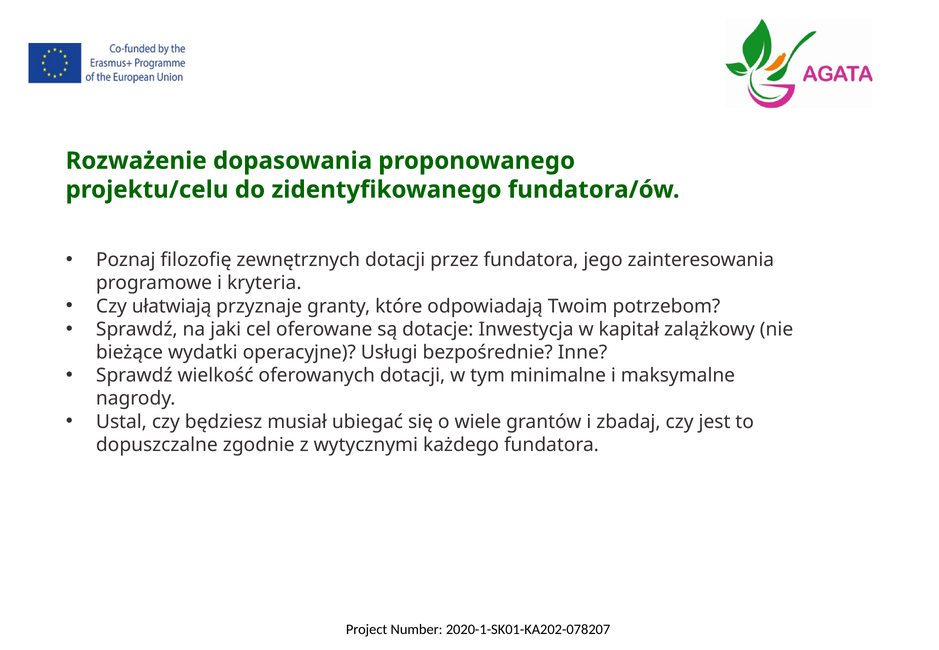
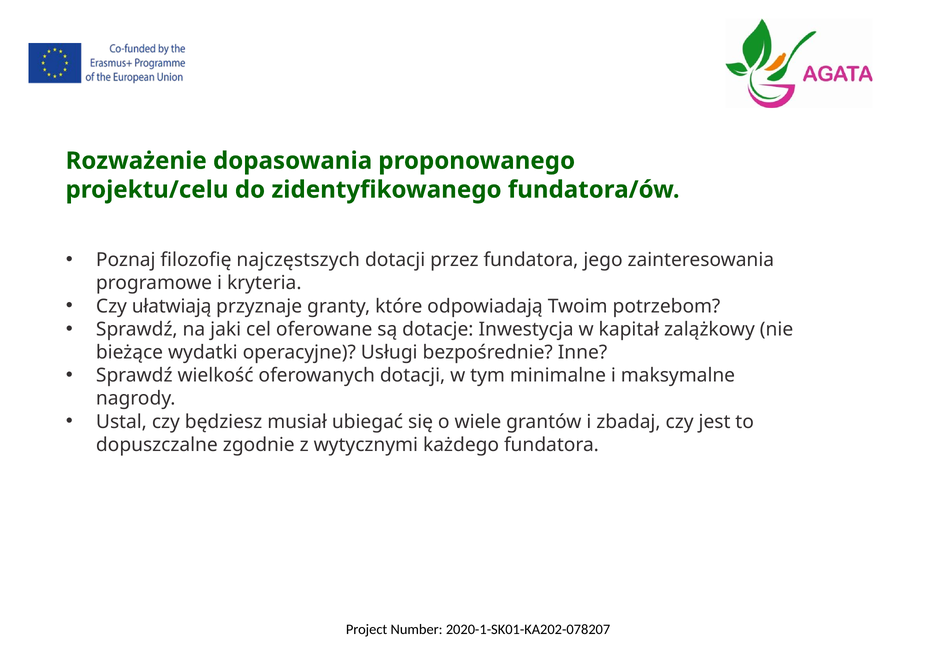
zewnętrznych: zewnętrznych -> najczęstszych (298, 260)
